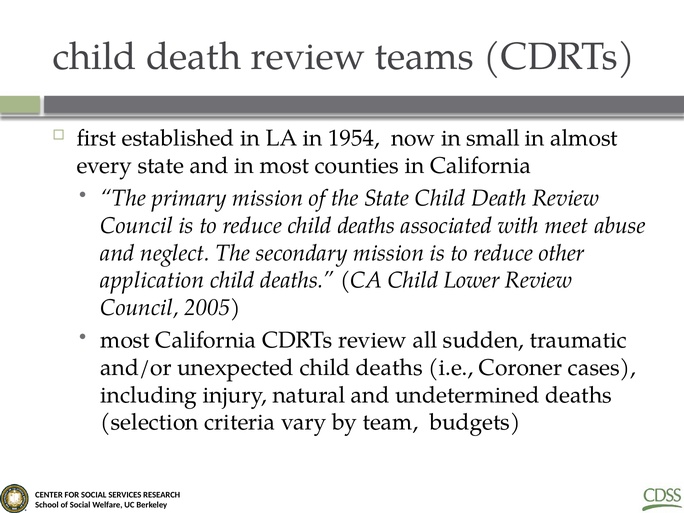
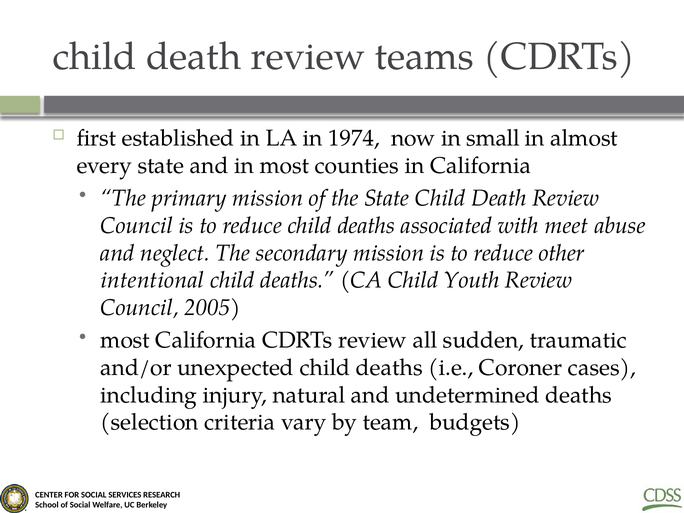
1954: 1954 -> 1974 (354, 138)
application: application -> intentional (152, 280)
Lower: Lower -> Youth (472, 280)
